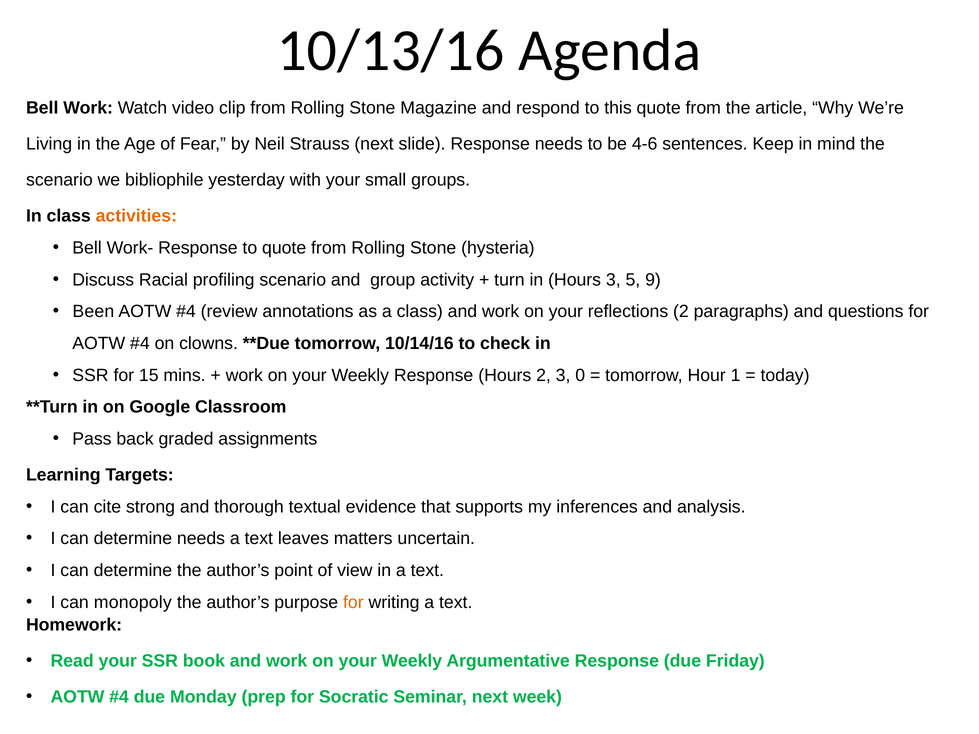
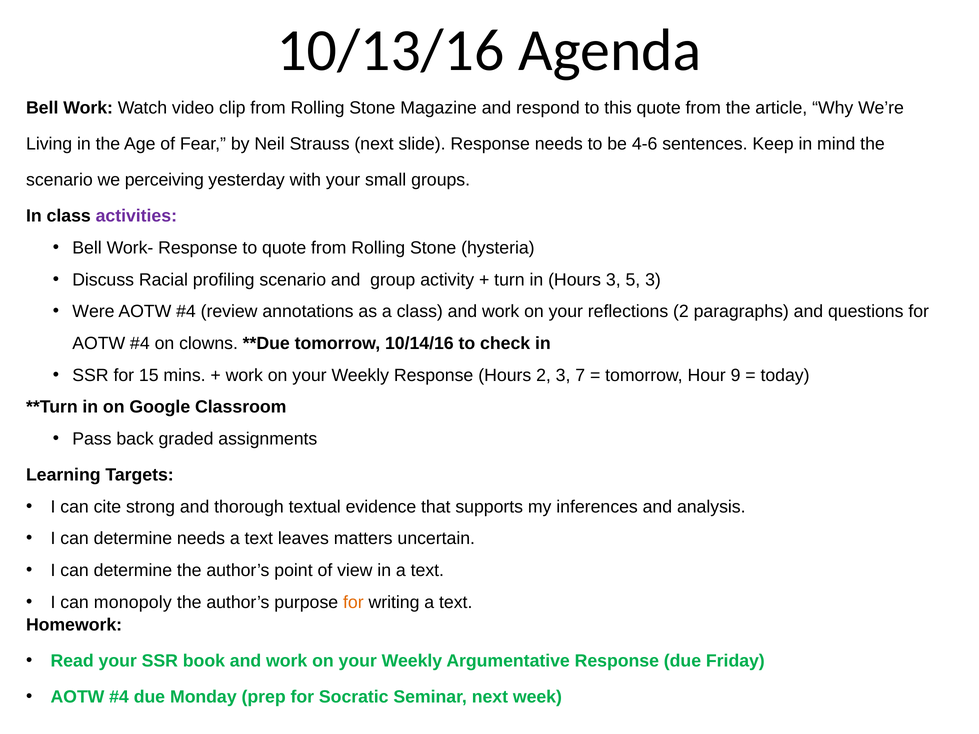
bibliophile: bibliophile -> perceiving (164, 180)
activities colour: orange -> purple (136, 216)
5 9: 9 -> 3 (653, 280)
Been: Been -> Were (93, 312)
0: 0 -> 7 (580, 375)
1: 1 -> 9 (736, 375)
